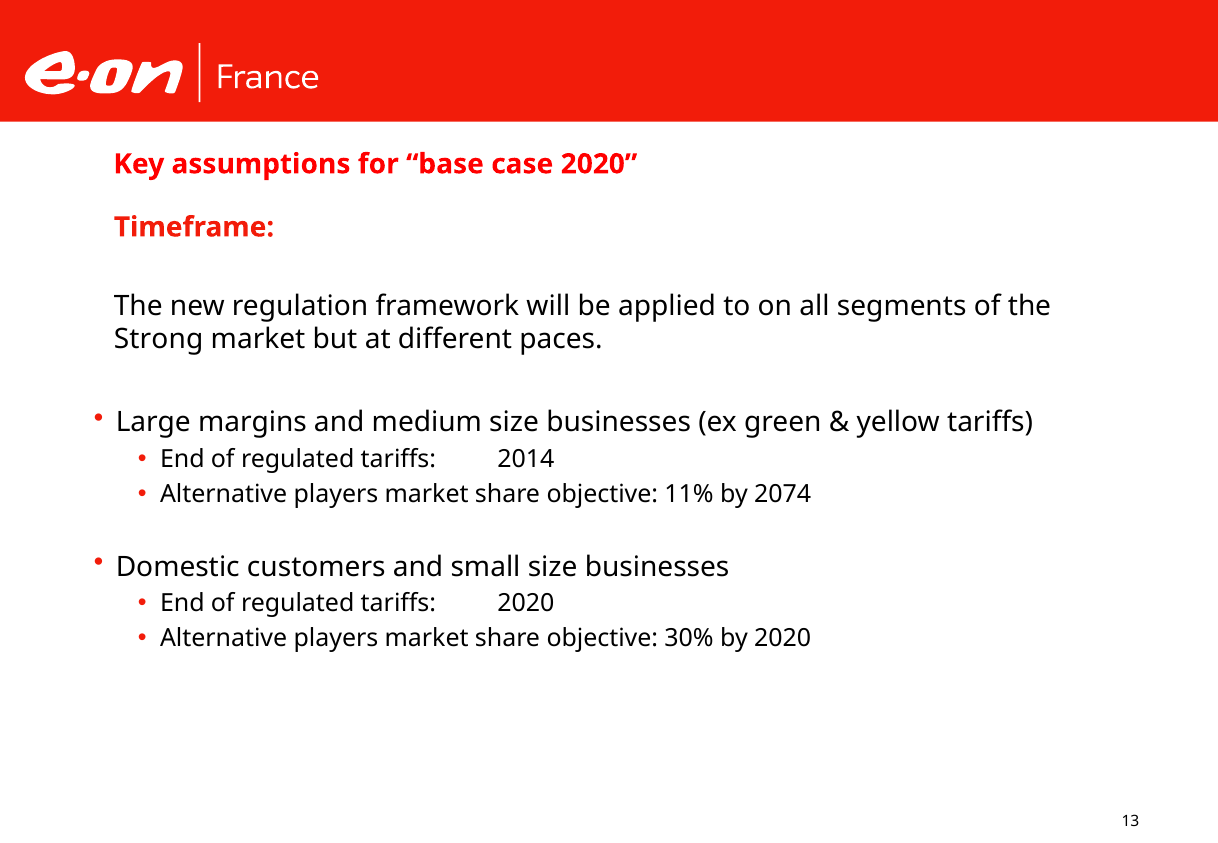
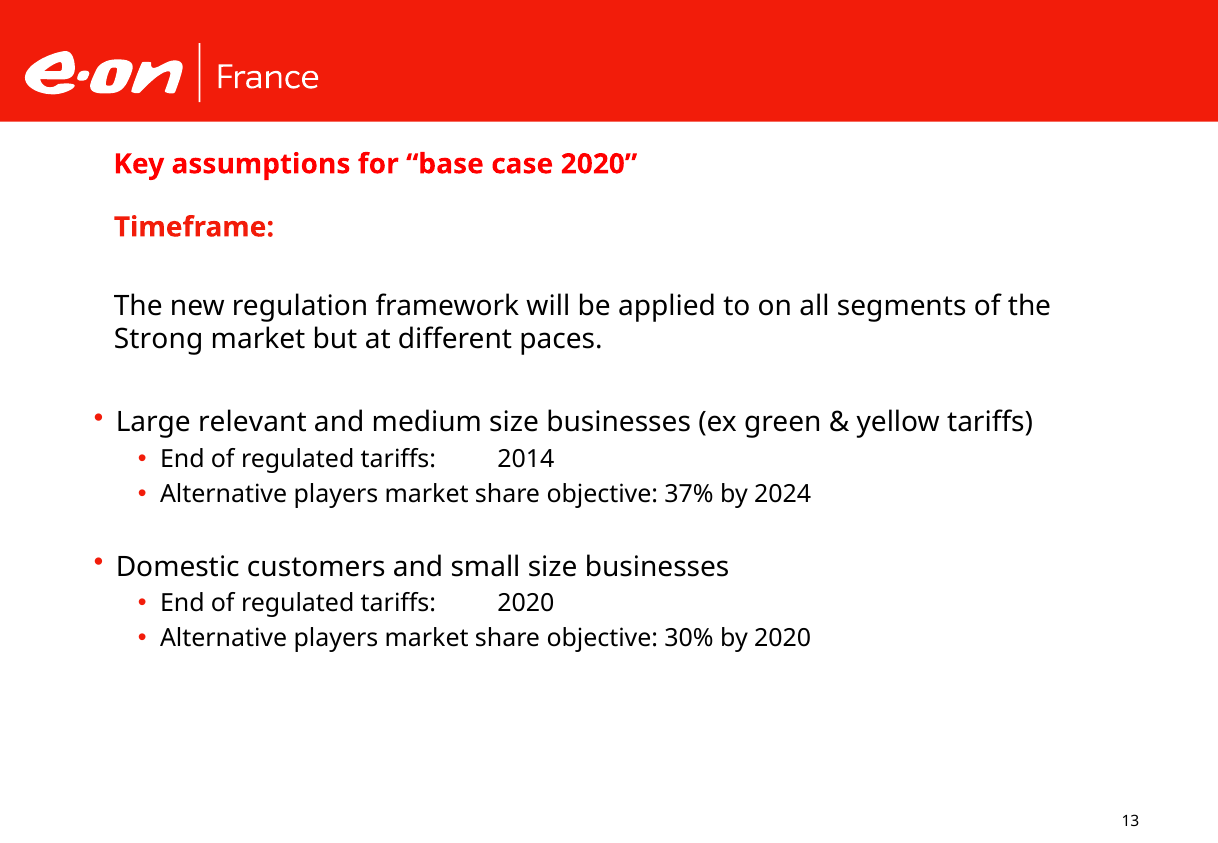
margins: margins -> relevant (252, 423)
11%: 11% -> 37% (689, 494)
2074: 2074 -> 2024 (783, 494)
